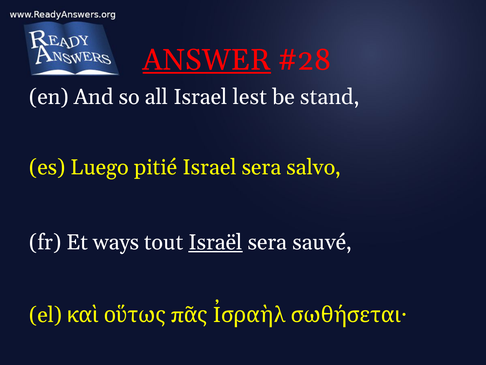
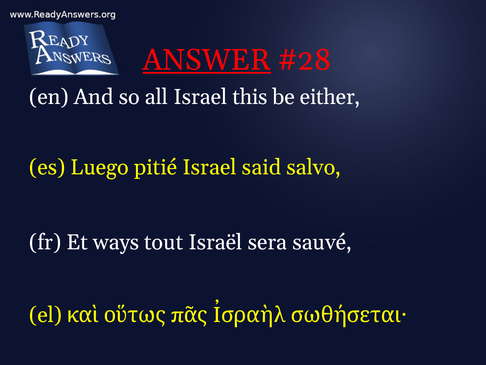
lest: lest -> this (250, 97)
stand: stand -> either (330, 97)
Israel sera: sera -> said (262, 167)
Israël underline: present -> none (215, 242)
